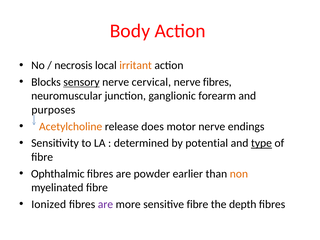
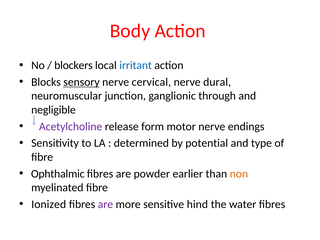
necrosis: necrosis -> blockers (73, 65)
irritant colour: orange -> blue (136, 65)
nerve fibres: fibres -> dural (217, 82)
forearm: forearm -> through (217, 96)
purposes: purposes -> negligible (53, 110)
Acetylcholine colour: orange -> purple (71, 126)
does: does -> form (153, 126)
type underline: present -> none (261, 143)
sensitive fibre: fibre -> hind (197, 204)
depth: depth -> water (243, 204)
